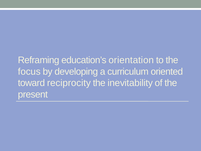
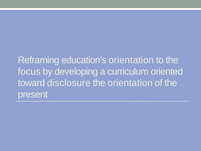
reciprocity: reciprocity -> disclosure (69, 83)
the inevitability: inevitability -> orientation (130, 83)
